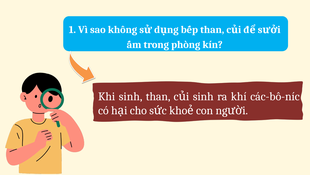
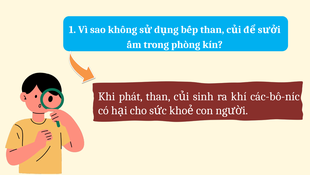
Khi sinh: sinh -> phát (131, 96)
